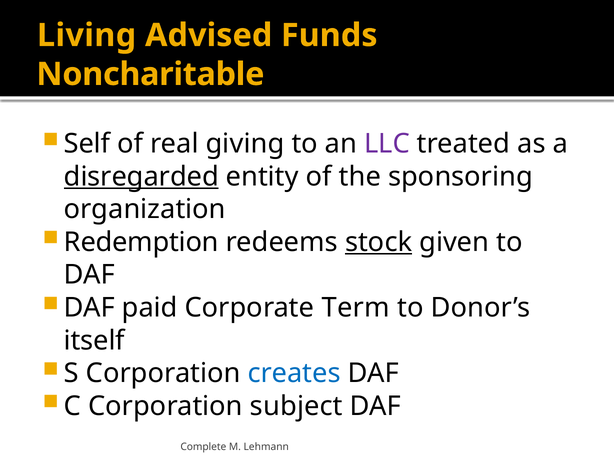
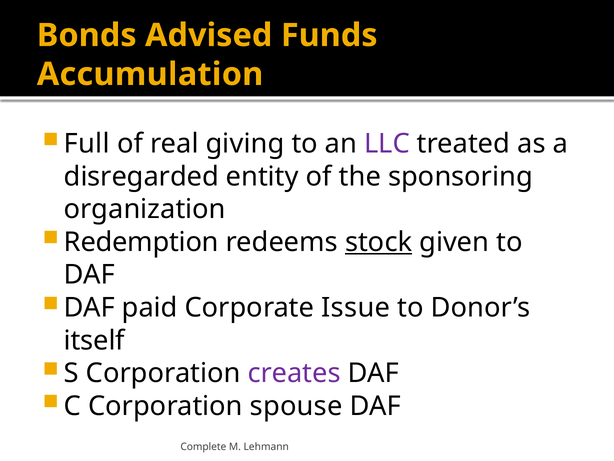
Living: Living -> Bonds (87, 35)
Noncharitable: Noncharitable -> Accumulation (150, 74)
Self: Self -> Full (87, 144)
disregarded underline: present -> none (141, 176)
Term: Term -> Issue (356, 307)
creates colour: blue -> purple (294, 373)
subject: subject -> spouse (296, 406)
